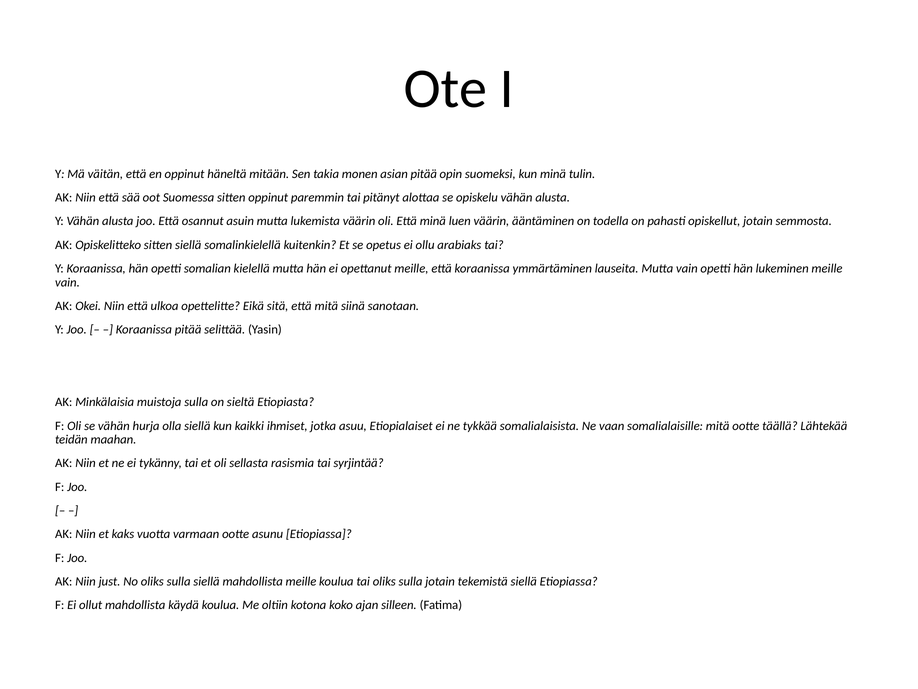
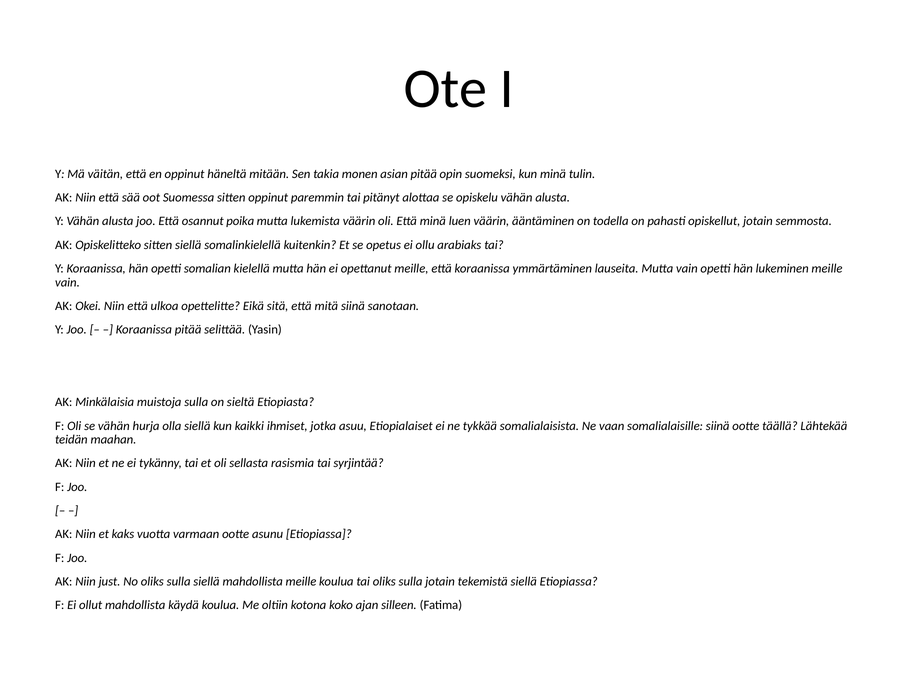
asuin: asuin -> poika (240, 221)
somalialaisille mitä: mitä -> siinä (718, 425)
